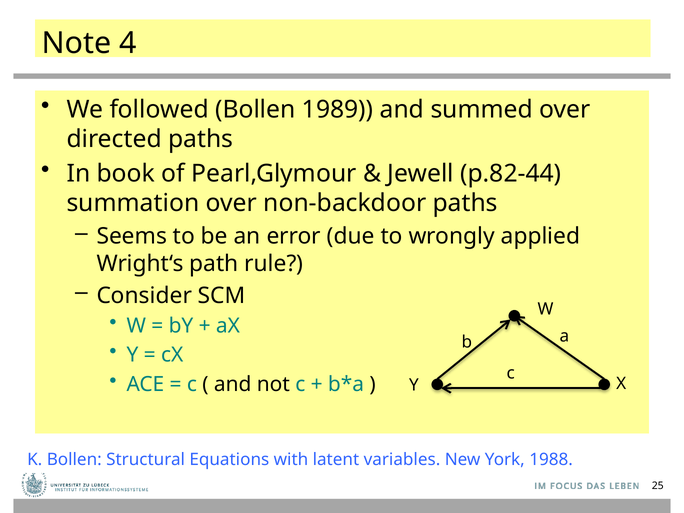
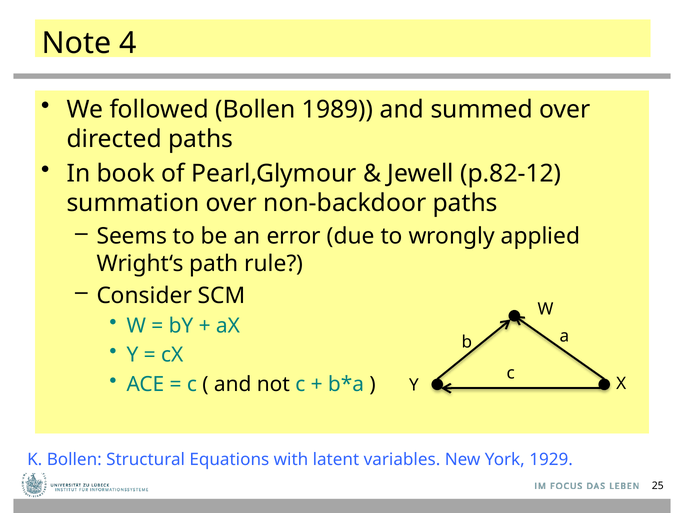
p.82-44: p.82-44 -> p.82-12 (511, 174)
1988: 1988 -> 1929 (551, 460)
